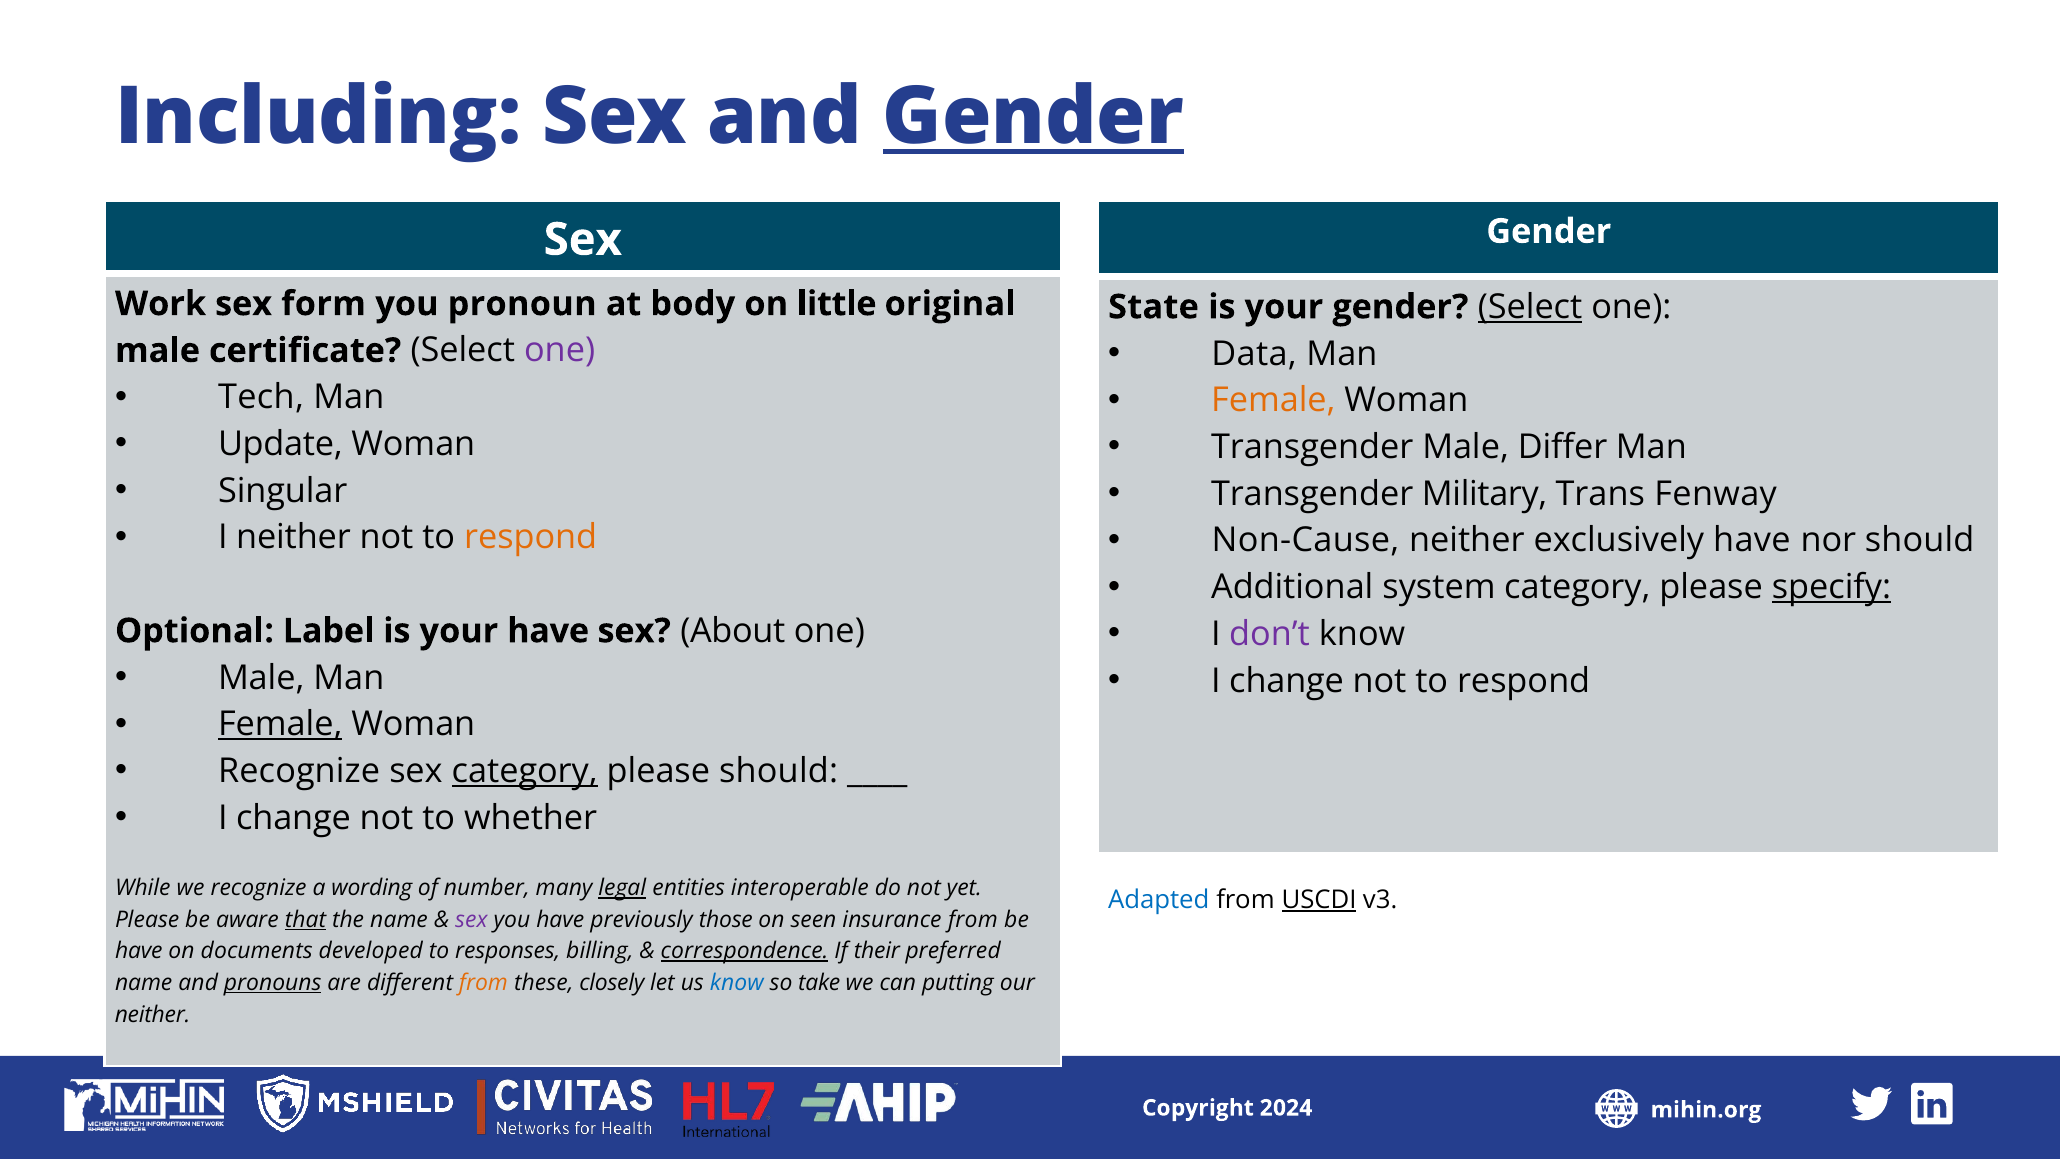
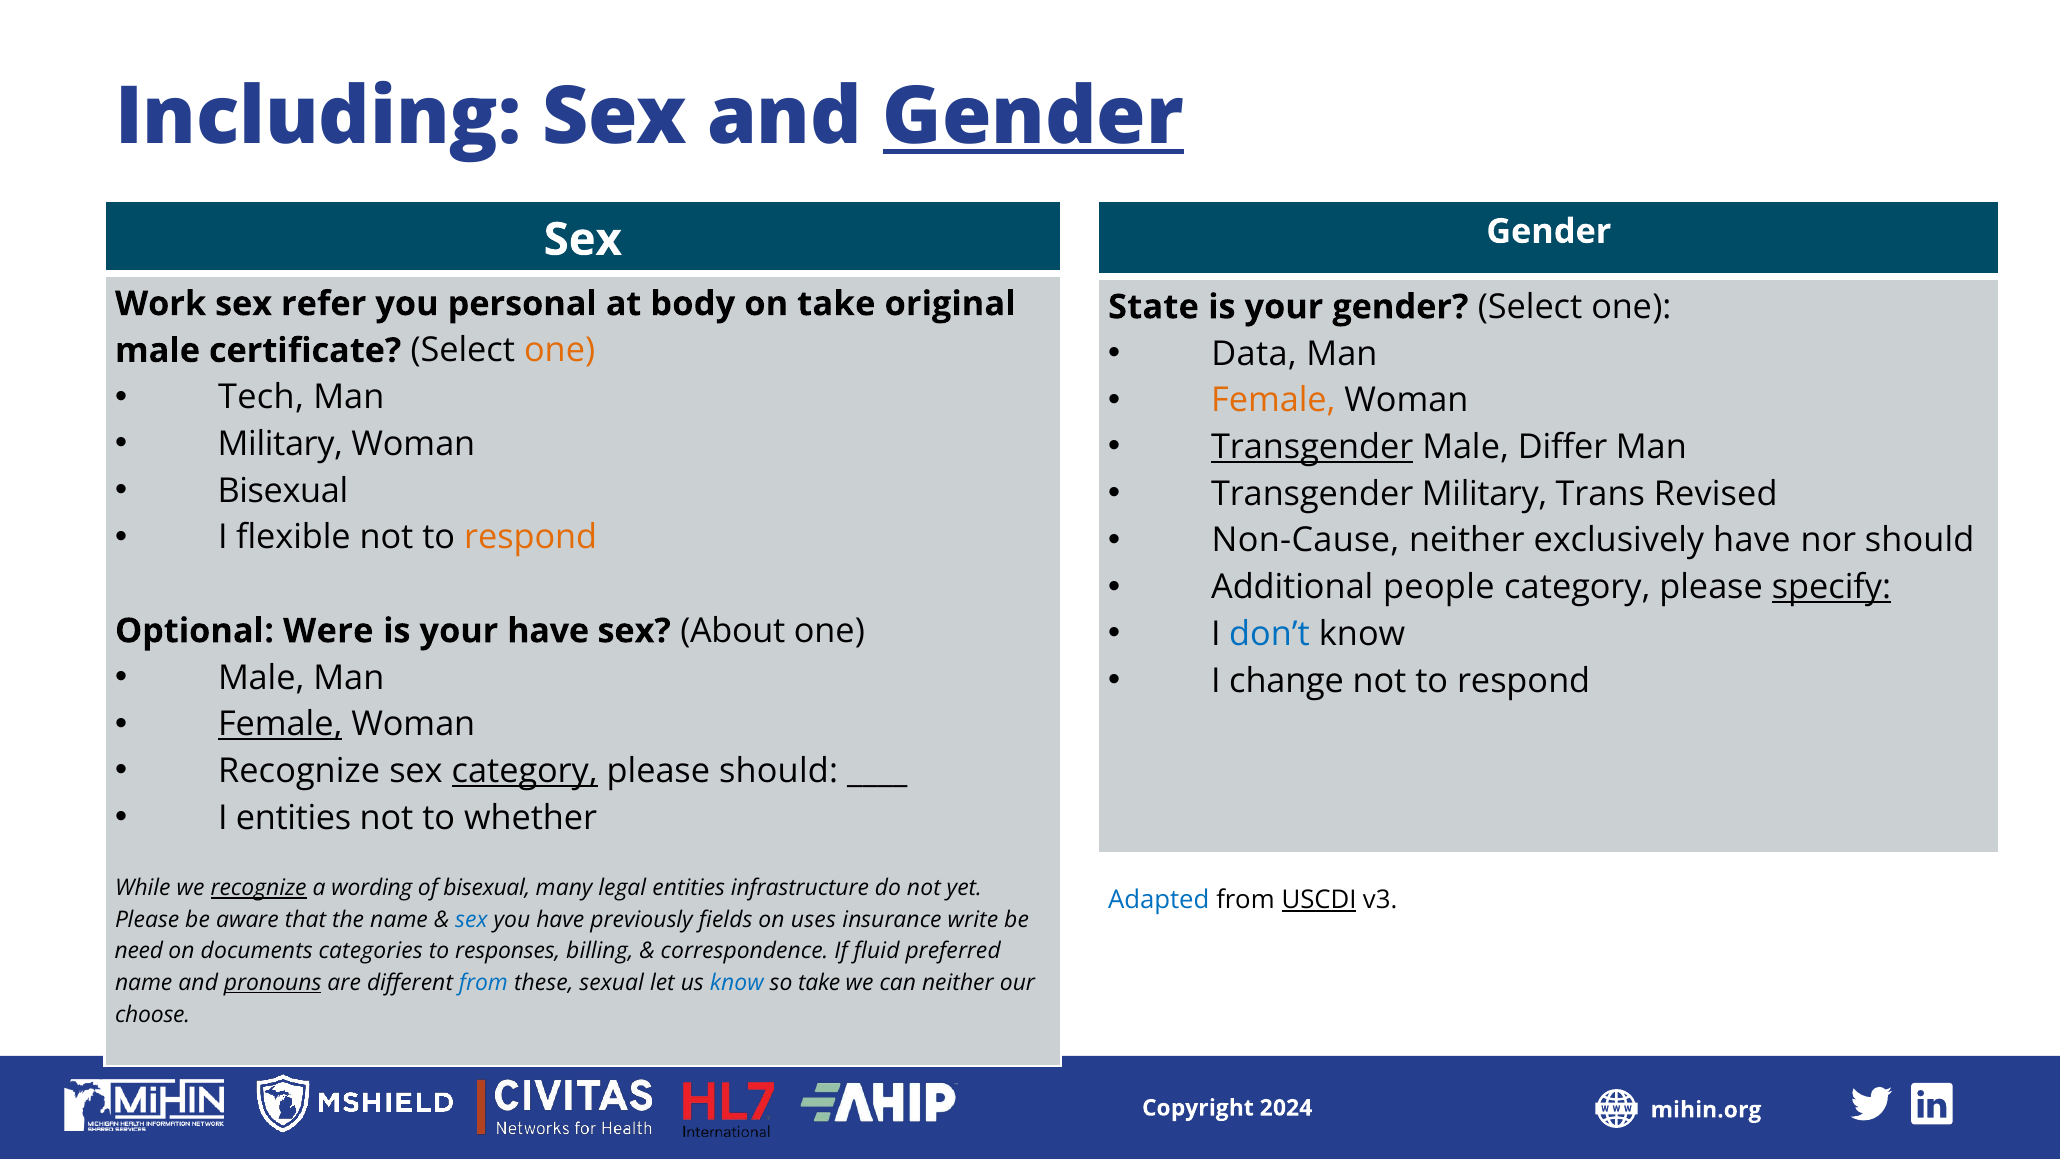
form: form -> refer (324, 304)
pronoun: pronoun -> personal (522, 304)
on little: little -> take (836, 304)
Select underline: present -> none (1530, 307)
one colour: purple -> orange (560, 351)
Update: Update -> Military (280, 444)
Transgender underline: none -> present (1312, 447)
Singular: Singular -> Bisexual (283, 491)
Fenway: Fenway -> Revised (1716, 494)
I neither: neither -> flexible (293, 537)
system: system -> people (1439, 587)
don’t colour: purple -> blue (1270, 634)
Label: Label -> Were (328, 631)
change: change -> entities (294, 818)
recognize underline: none -> present (259, 888)
of number: number -> bisexual (487, 888)
legal underline: present -> none (622, 888)
interoperable: interoperable -> infrastructure (800, 888)
that underline: present -> none (305, 919)
sex colour: purple -> blue (471, 919)
those: those -> fields (726, 919)
seen: seen -> uses (813, 919)
insurance from: from -> write (973, 919)
have: have -> need (139, 951)
developed: developed -> categories (371, 951)
correspondence underline: present -> none (745, 951)
their: their -> fluid (877, 951)
from colour: orange -> blue (483, 983)
closely: closely -> sexual (612, 983)
can putting: putting -> neither (958, 983)
neither: neither -> choose (153, 1014)
